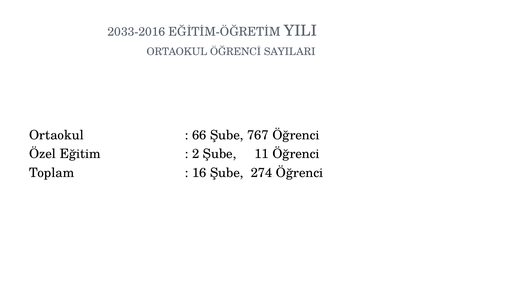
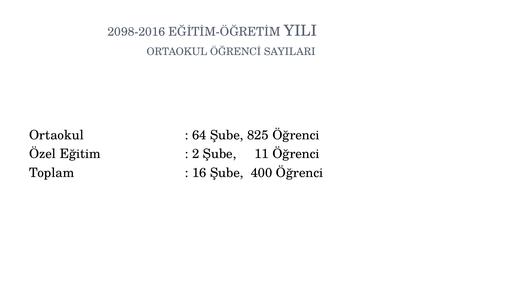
2033-2016: 2033-2016 -> 2098-2016 (136, 32)
66: 66 -> 64 (199, 135)
767: 767 -> 825 (258, 135)
274: 274 -> 400 (262, 173)
